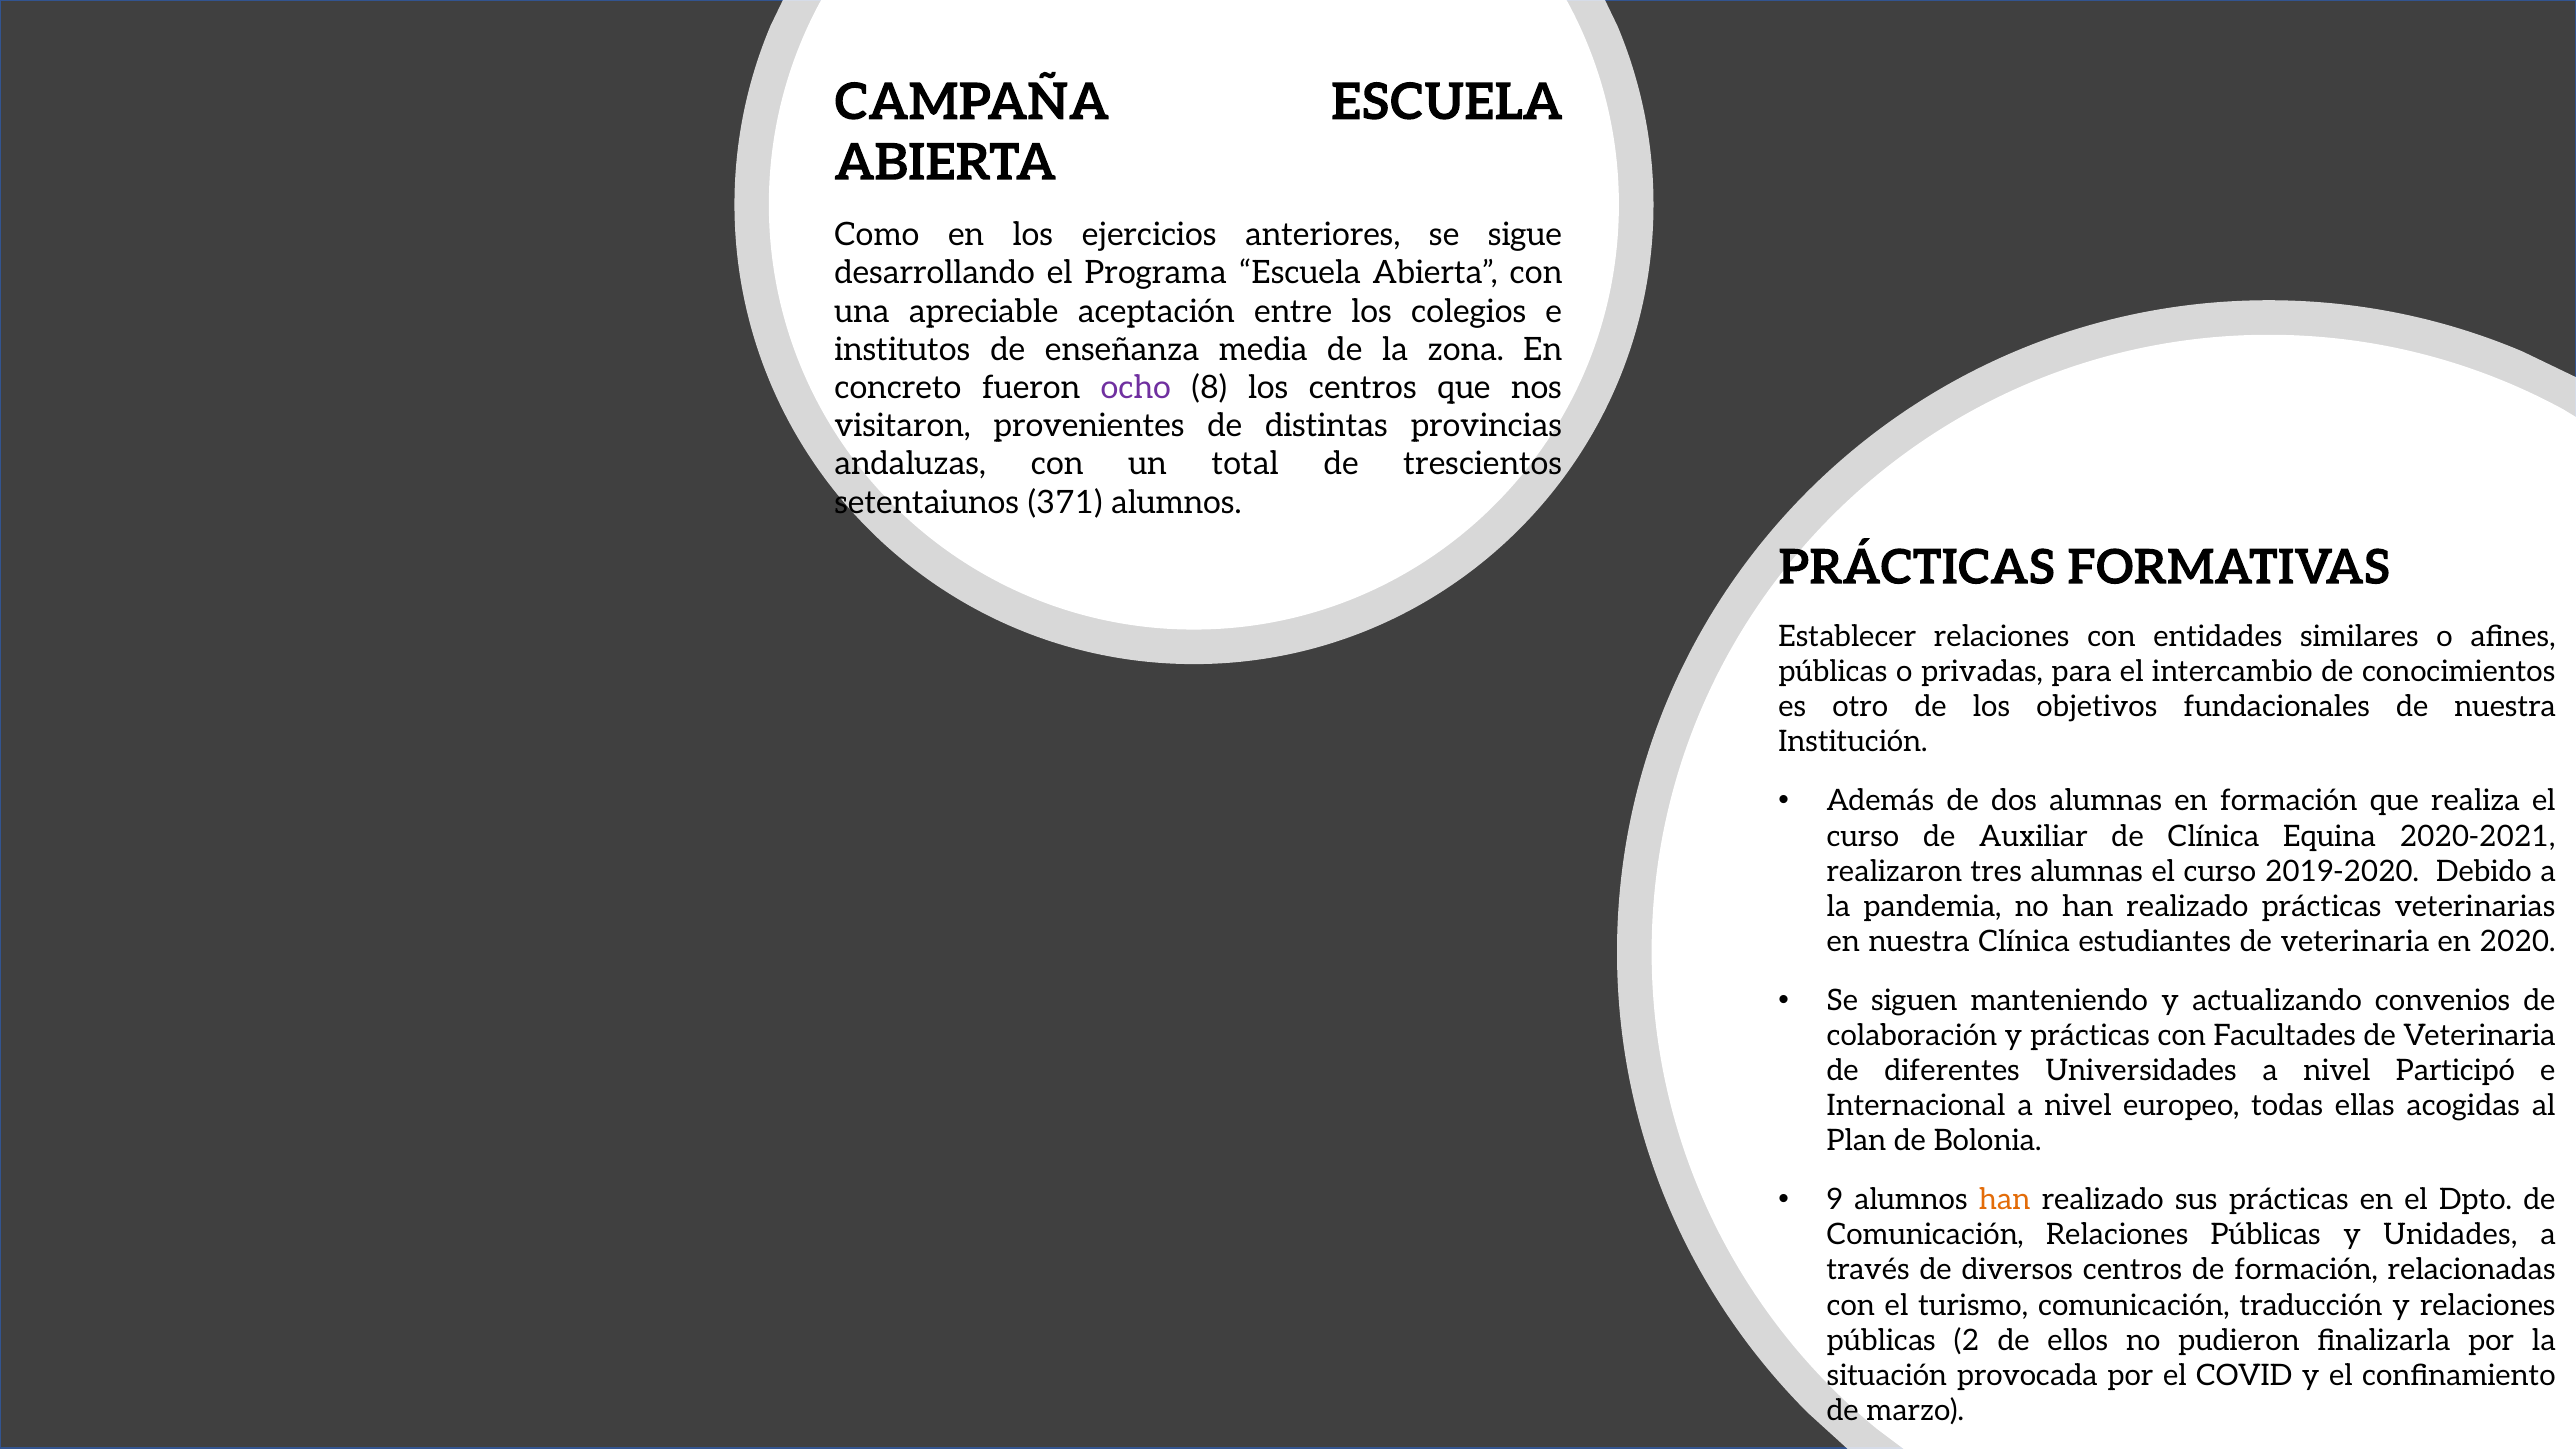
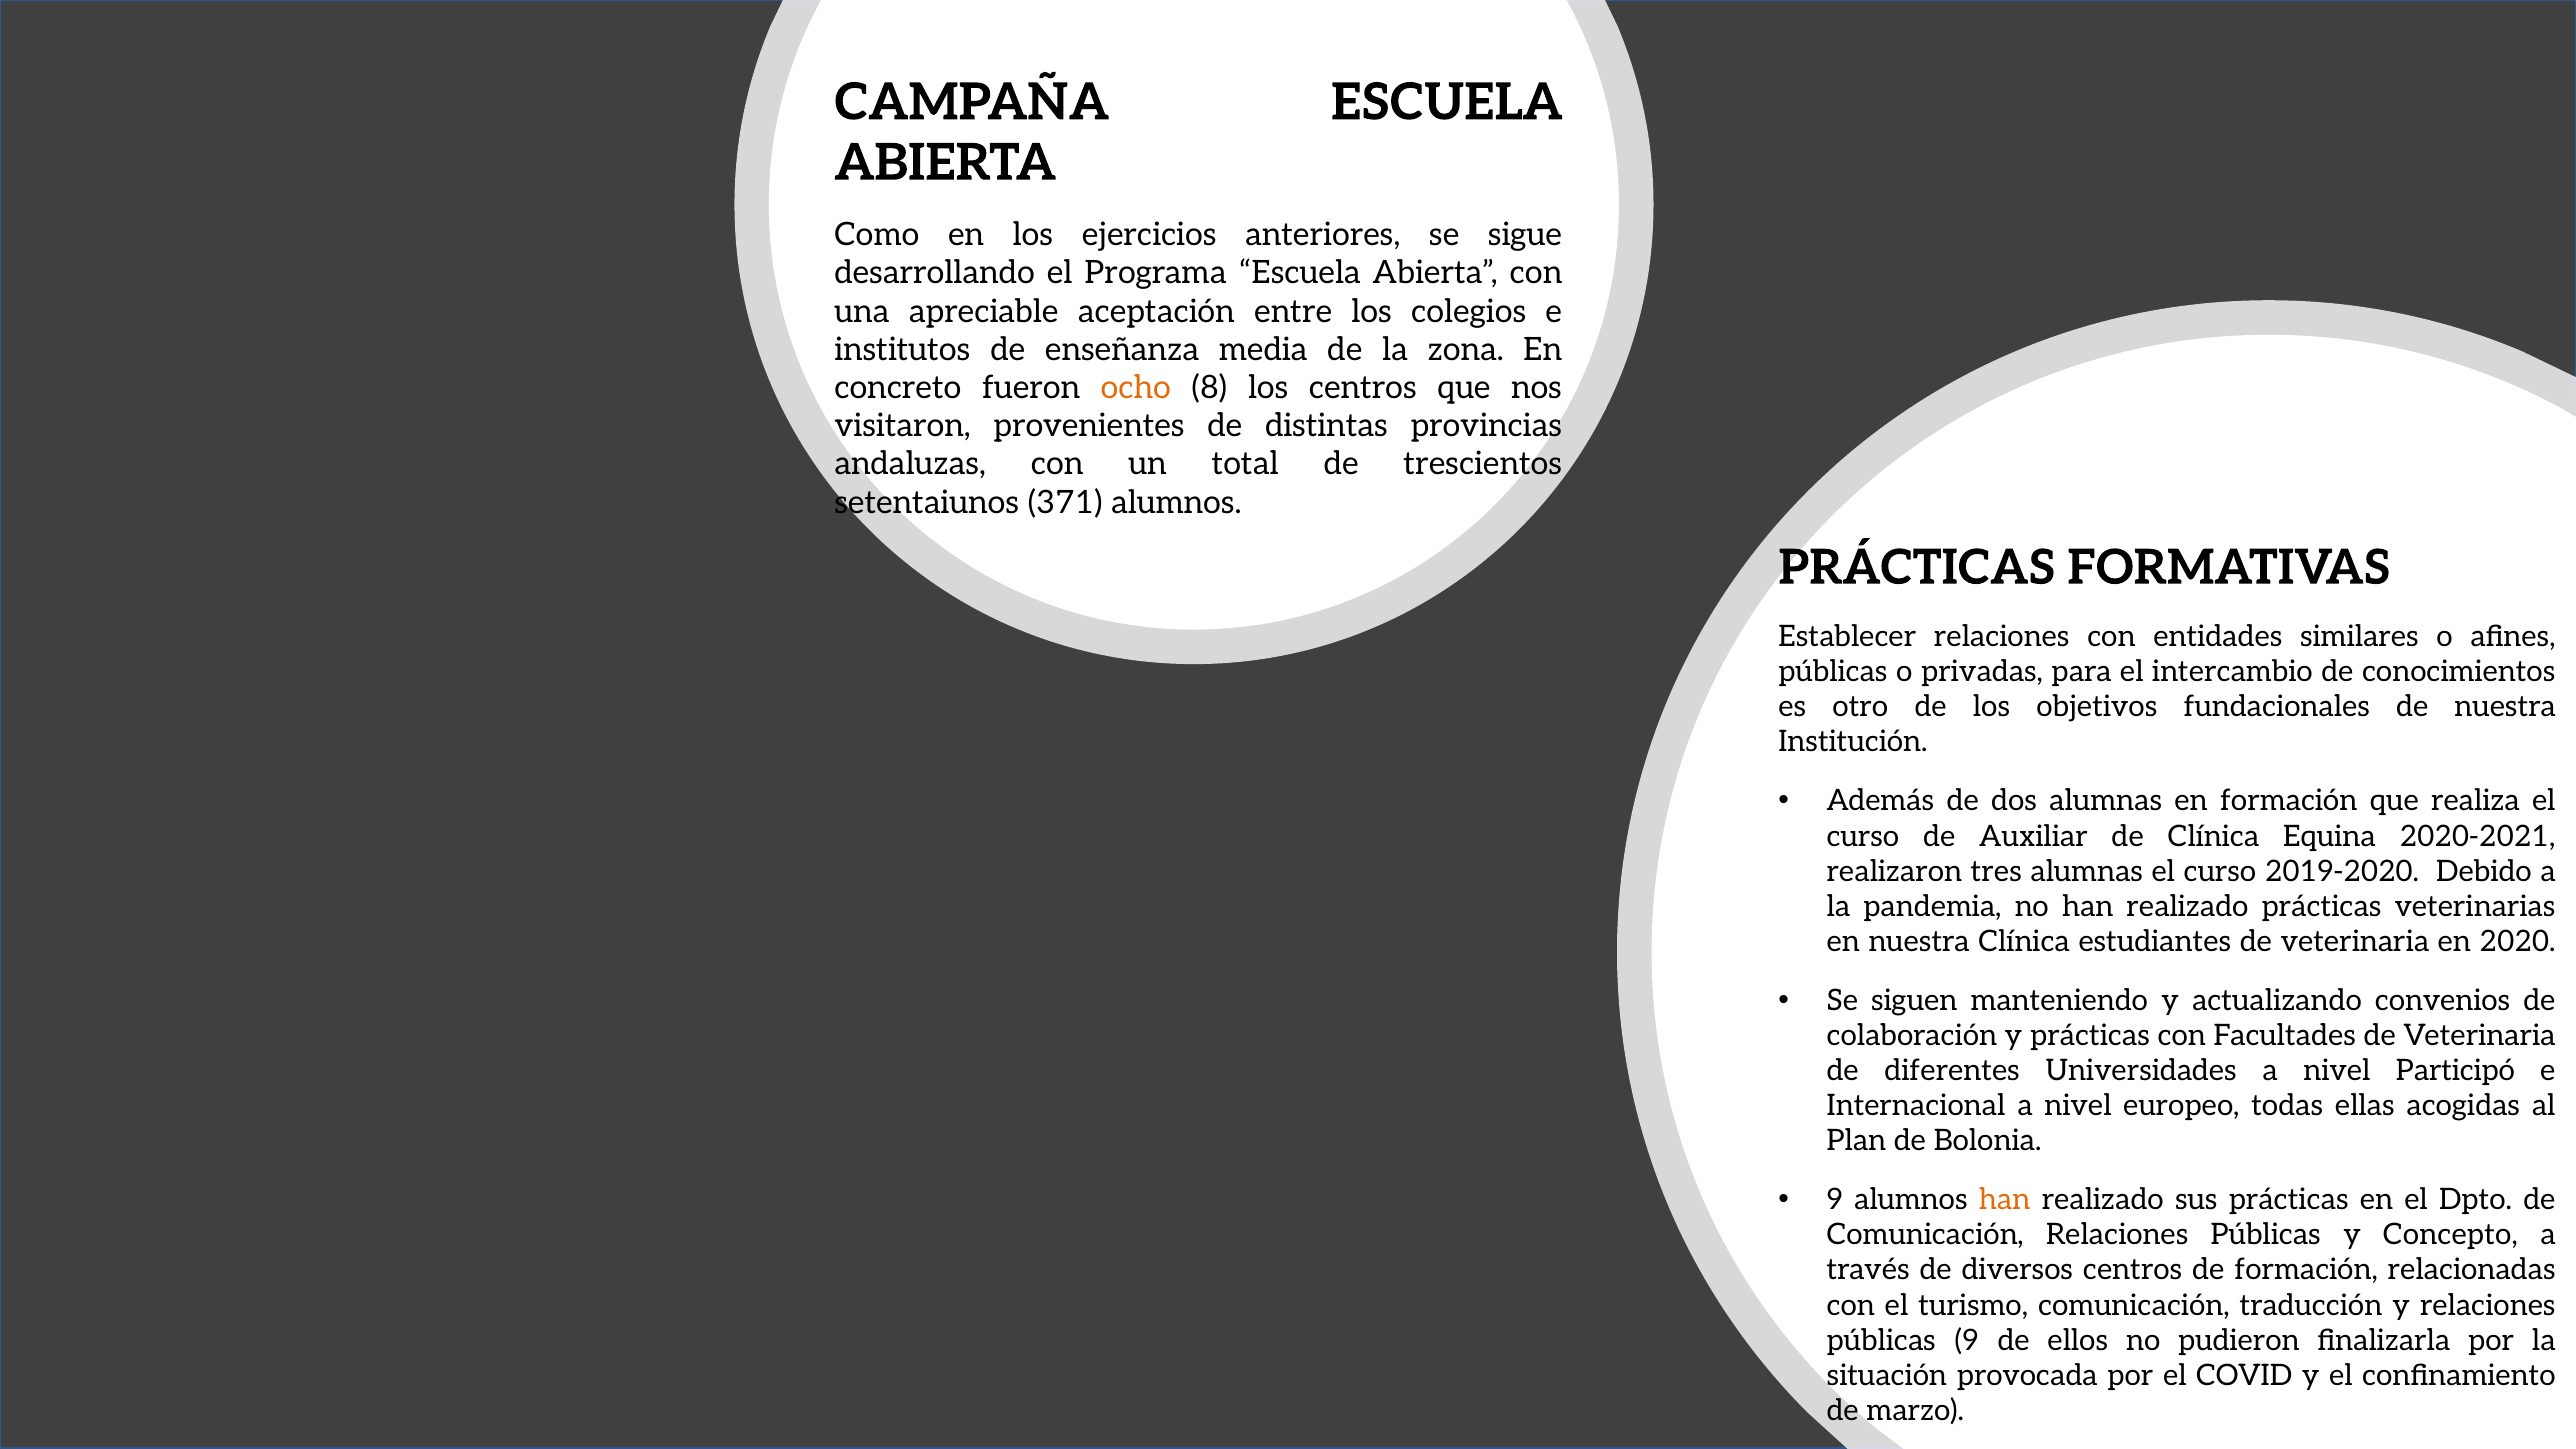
ocho colour: purple -> orange (1136, 388)
Unidades: Unidades -> Concepto (2450, 1235)
públicas 2: 2 -> 9 (1966, 1340)
